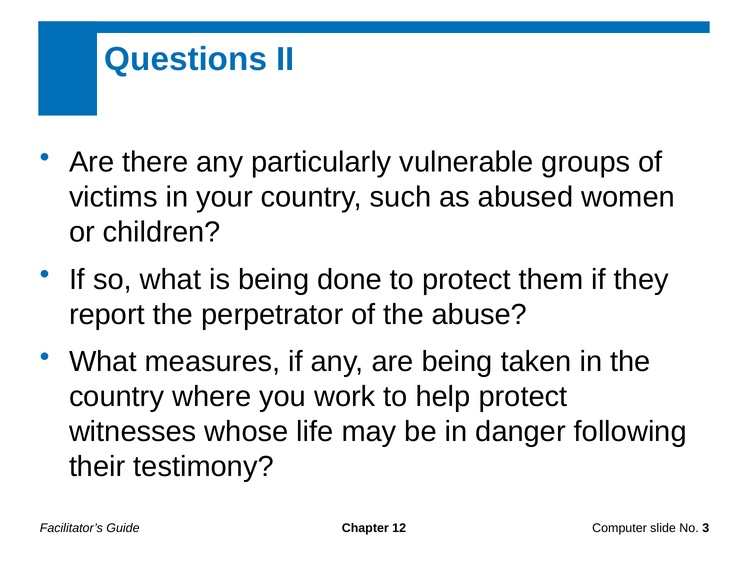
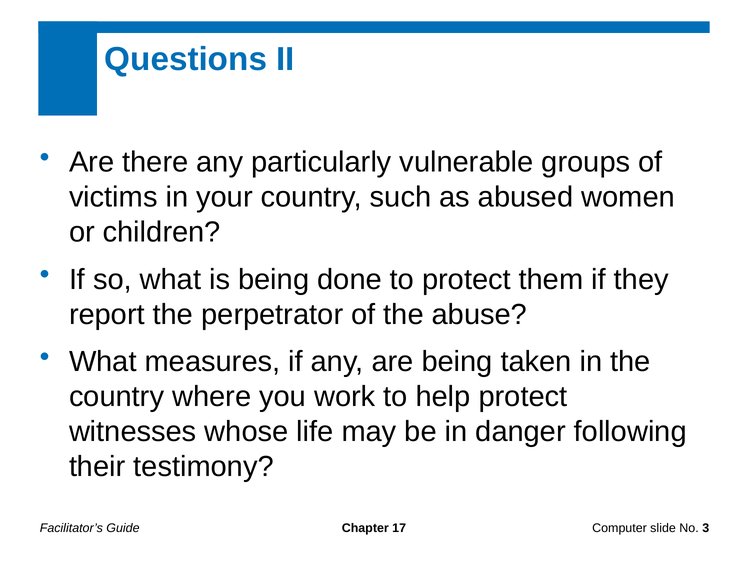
12: 12 -> 17 (399, 528)
